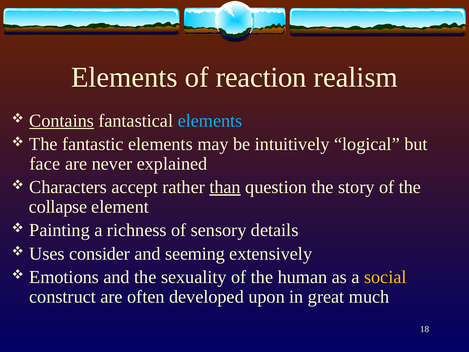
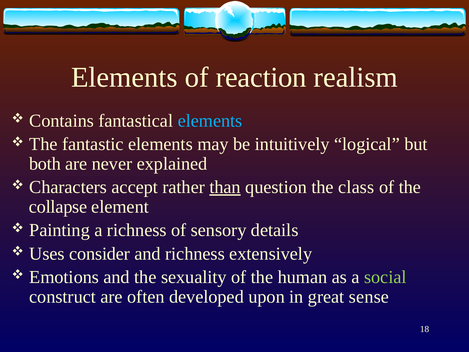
Contains underline: present -> none (62, 121)
face: face -> both (45, 164)
story: story -> class (356, 187)
and seeming: seeming -> richness (195, 253)
social colour: yellow -> light green (385, 277)
much: much -> sense (369, 297)
